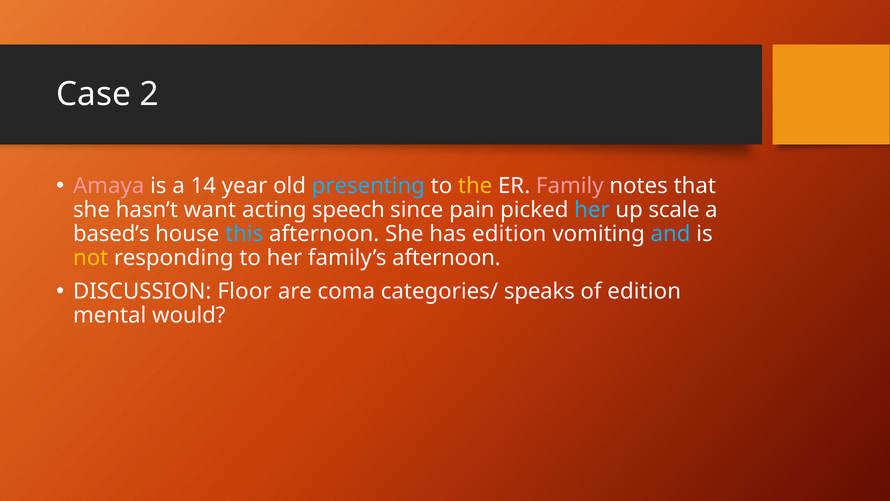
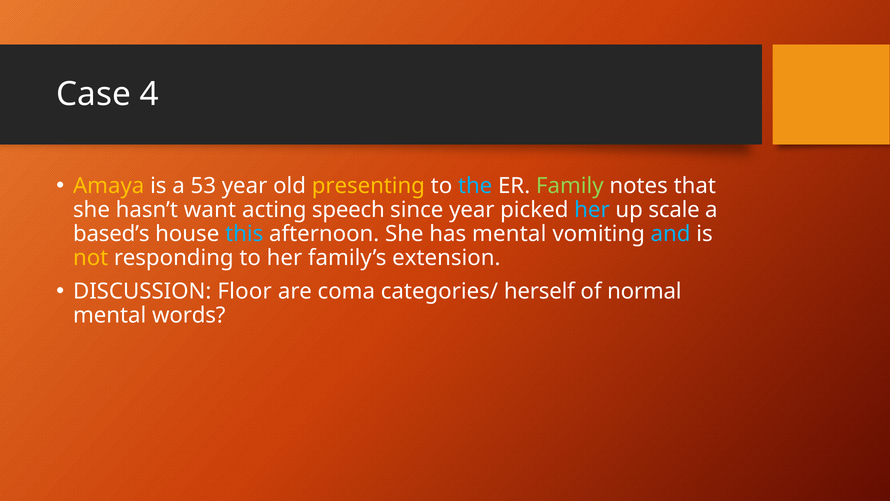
2: 2 -> 4 (149, 94)
Amaya colour: pink -> yellow (109, 186)
14: 14 -> 53 (203, 186)
presenting colour: light blue -> yellow (368, 186)
the colour: yellow -> light blue (475, 186)
Family colour: pink -> light green (570, 186)
since pain: pain -> year (472, 210)
has edition: edition -> mental (509, 234)
family’s afternoon: afternoon -> extension (446, 258)
speaks: speaks -> herself (539, 291)
of edition: edition -> normal (644, 291)
would: would -> words (189, 315)
